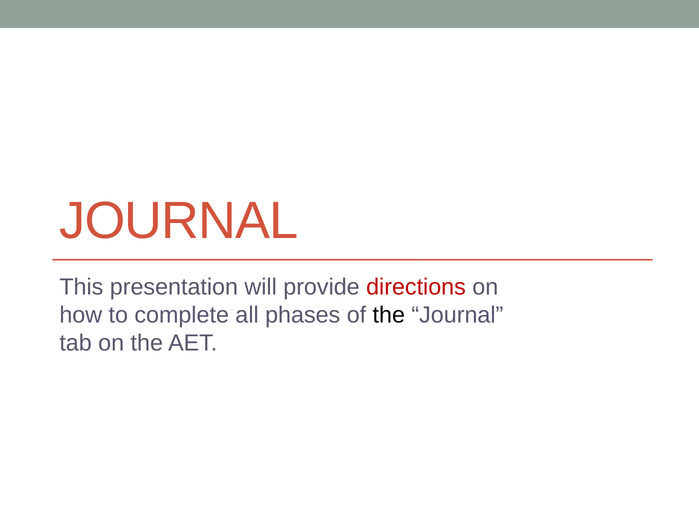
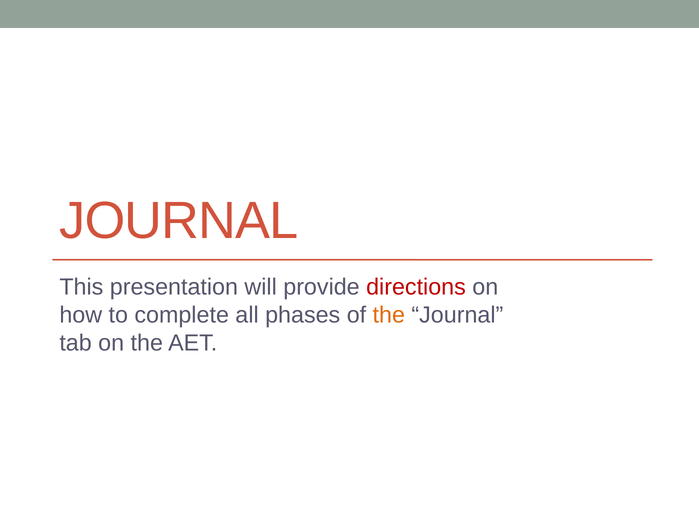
the colour: black -> orange (389, 315)
